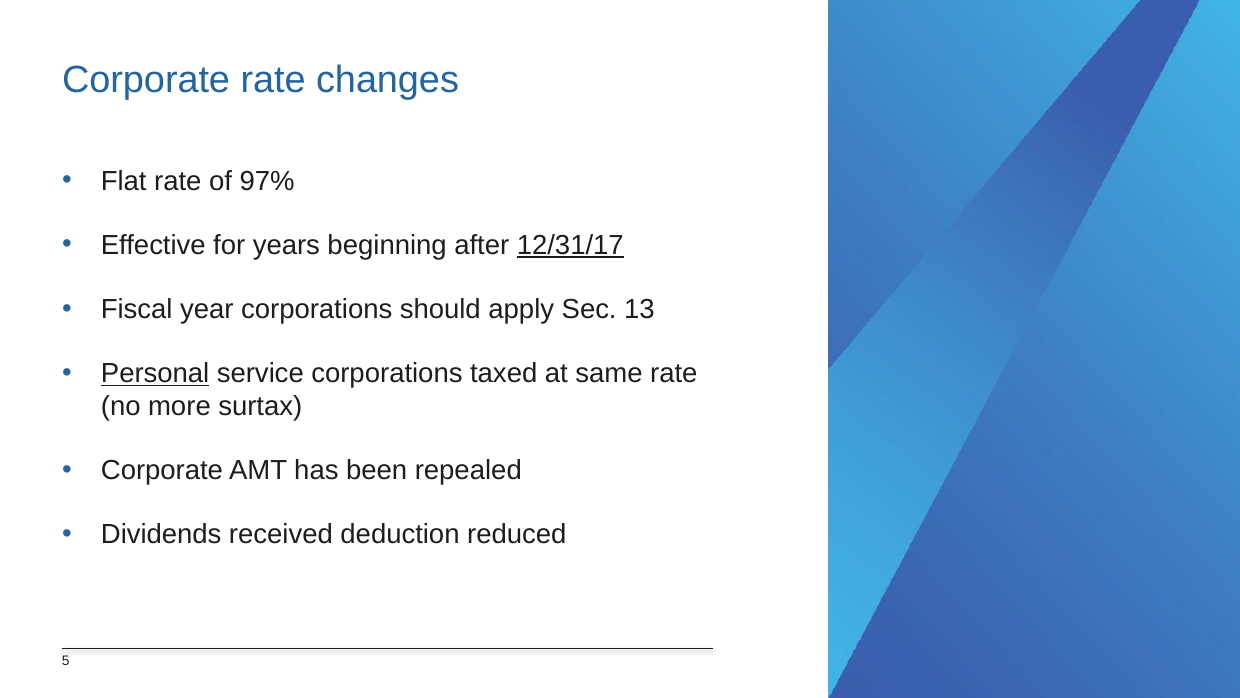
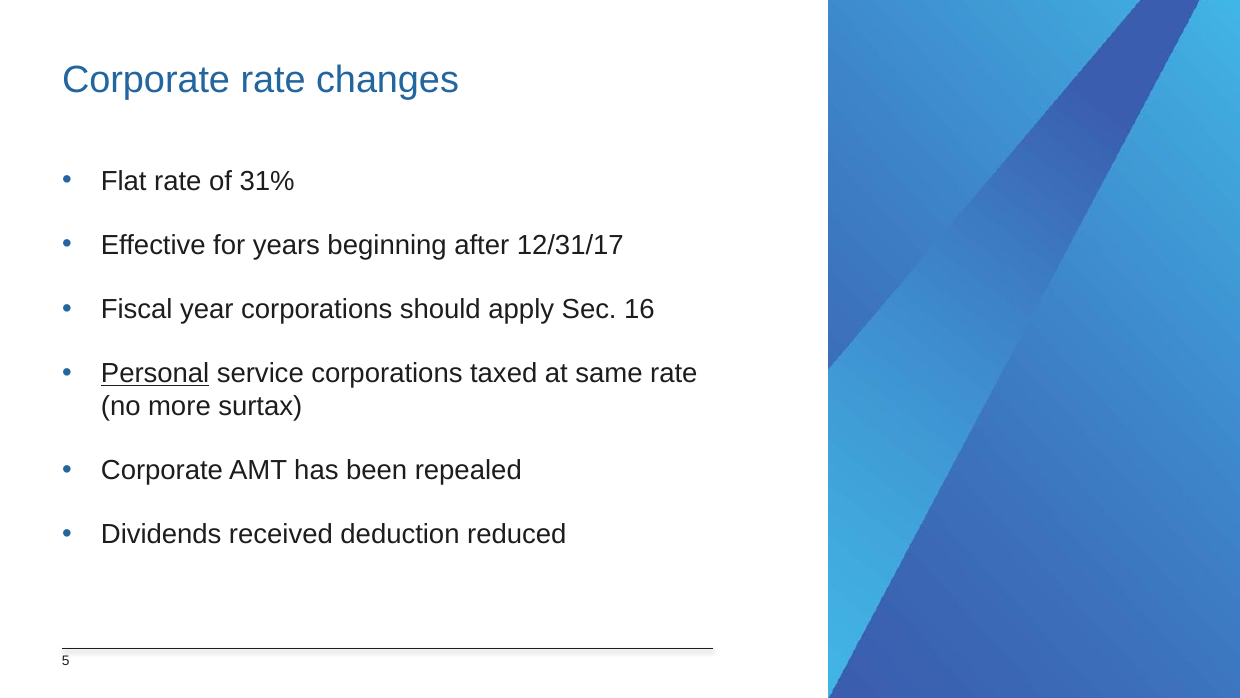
97%: 97% -> 31% (267, 181)
12/31/17 underline: present -> none (570, 245)
13: 13 -> 16 (639, 309)
